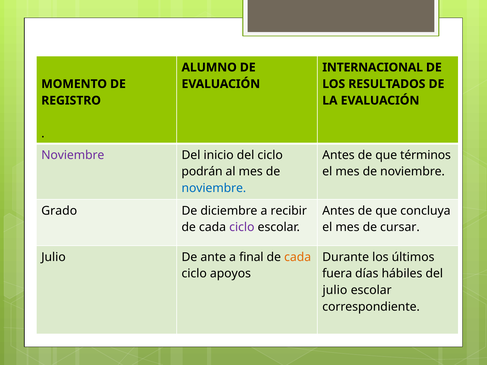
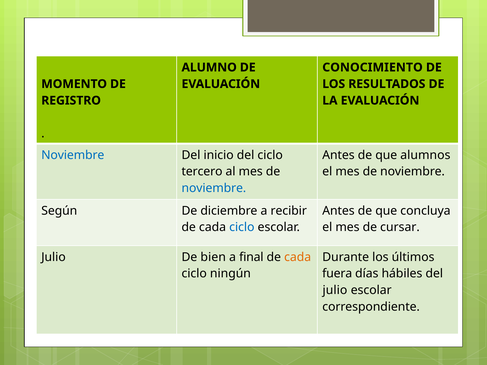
INTERNACIONAL: INTERNACIONAL -> CONOCIMIENTO (373, 67)
Noviembre colour: purple -> blue (73, 155)
términos: términos -> alumnos (425, 155)
podrán: podrán -> tercero (202, 172)
Grado: Grado -> Según (59, 211)
ciclo colour: purple -> blue (242, 227)
ante: ante -> bien (213, 257)
apoyos: apoyos -> ningún (230, 274)
